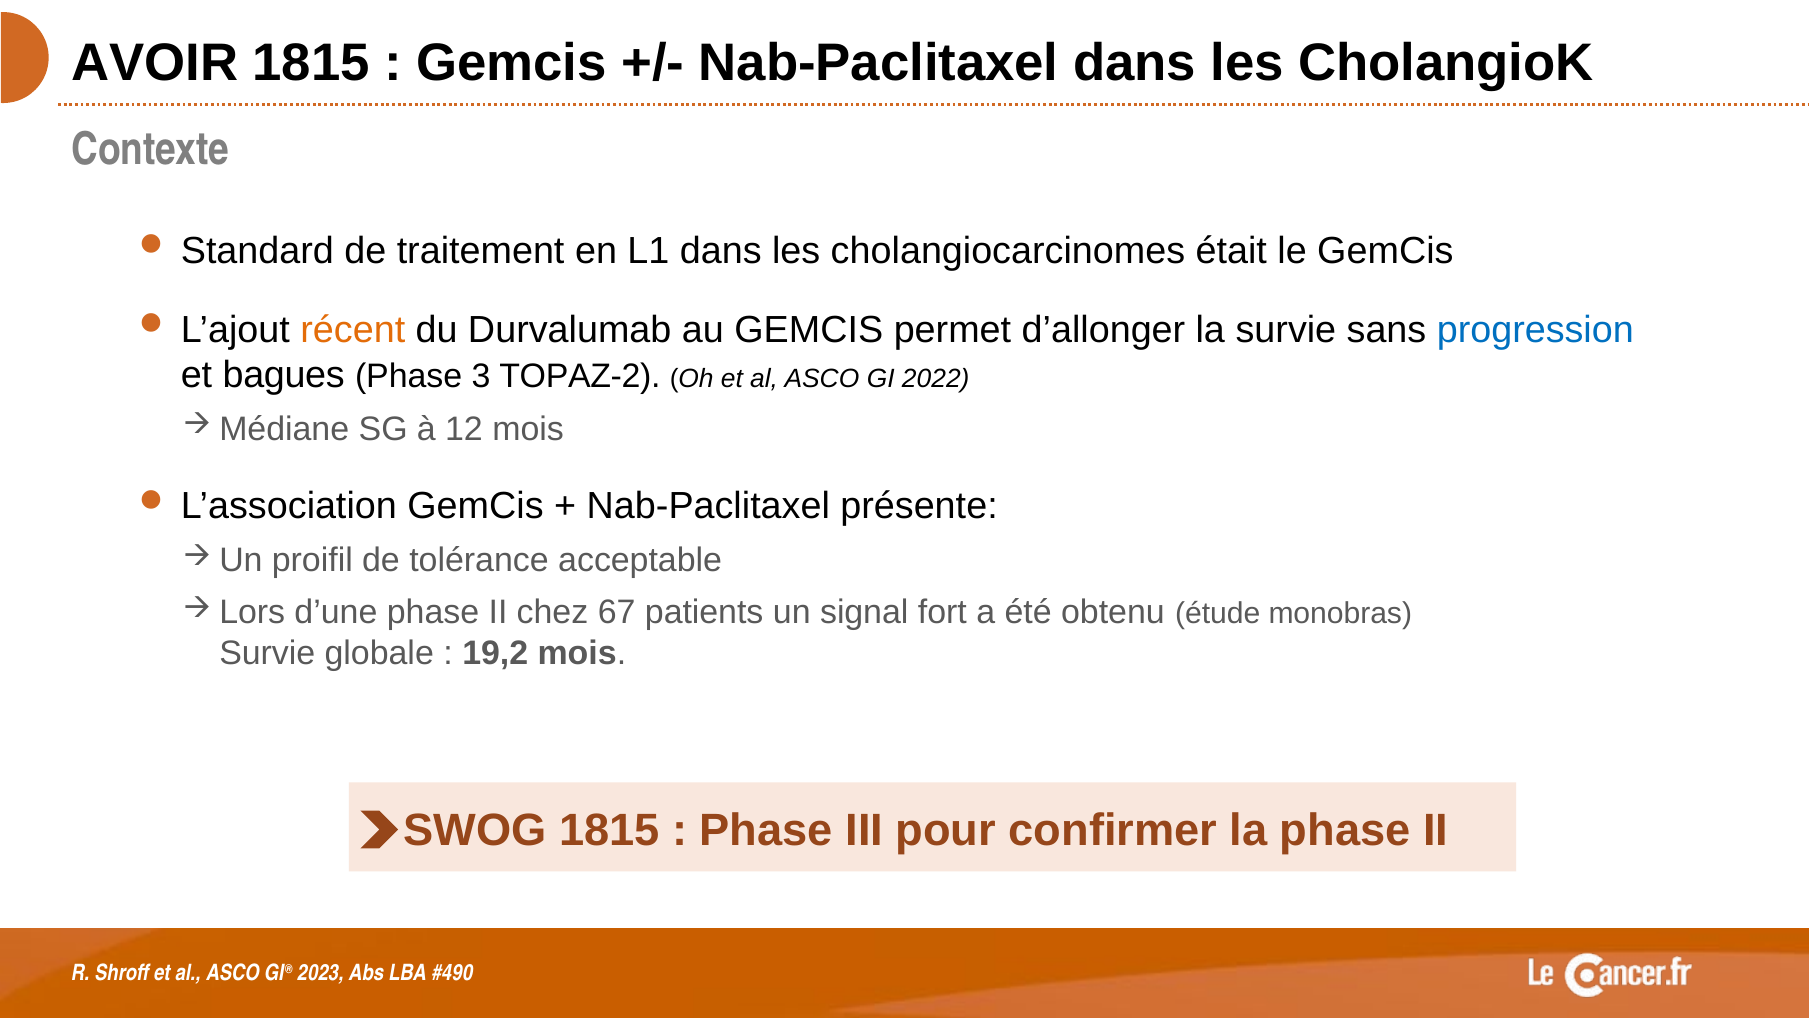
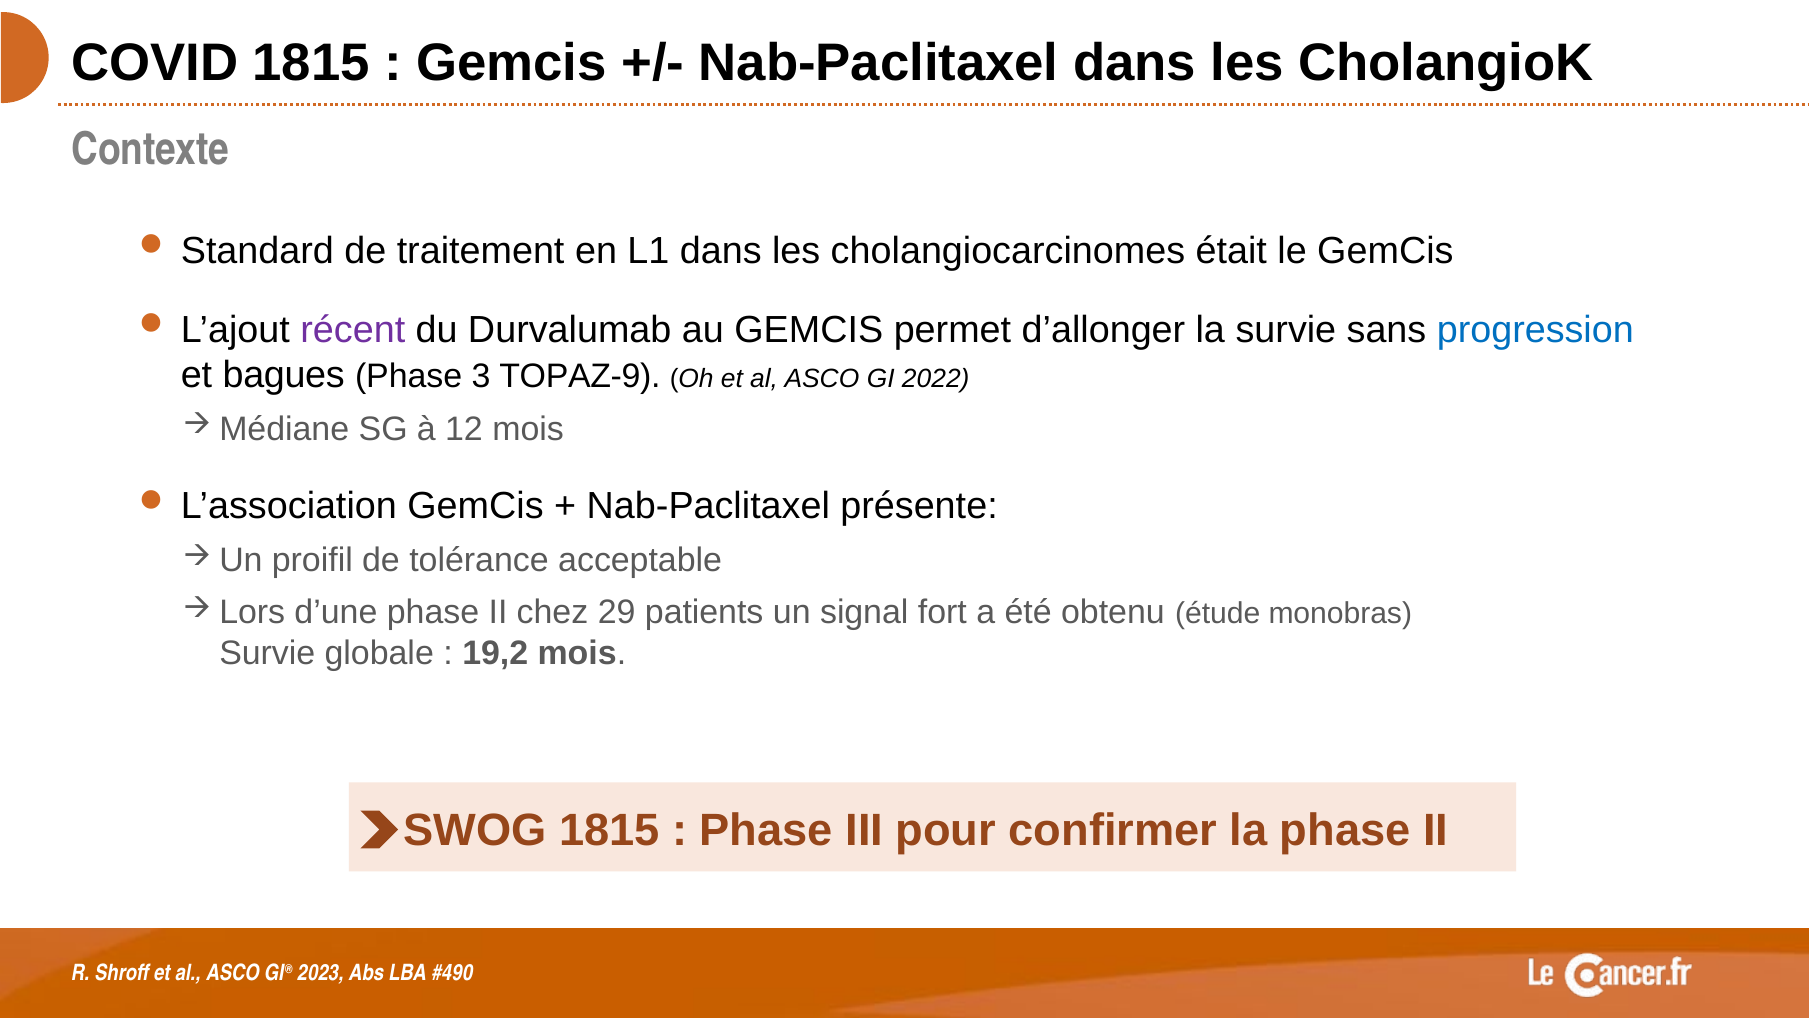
AVOIR: AVOIR -> COVID (155, 64)
récent colour: orange -> purple (353, 330)
TOPAZ-2: TOPAZ-2 -> TOPAZ-9 (580, 376)
67: 67 -> 29 (617, 612)
